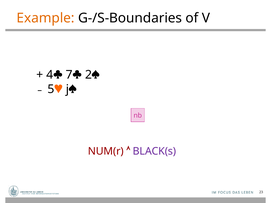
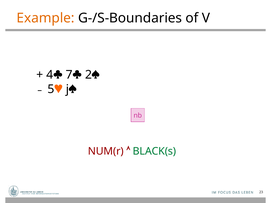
BLACK(s colour: purple -> green (154, 151)
